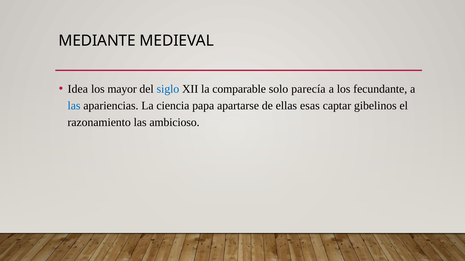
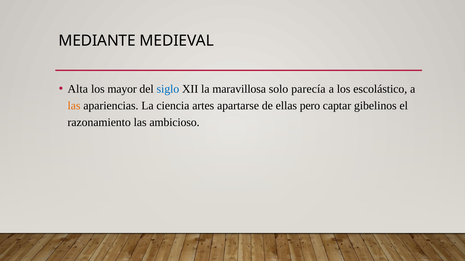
Idea: Idea -> Alta (78, 89)
comparable: comparable -> maravillosa (239, 89)
fecundante: fecundante -> escolástico (380, 89)
las colour: blue -> orange (74, 106)
papa: papa -> artes (203, 106)
esas: esas -> pero (310, 106)
